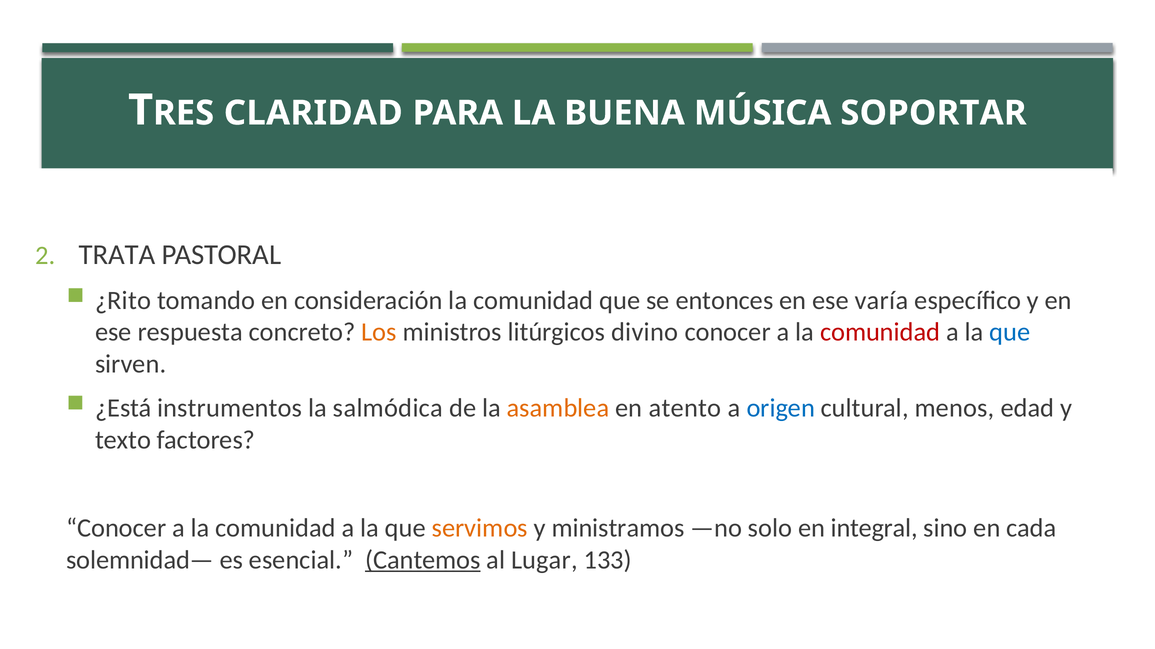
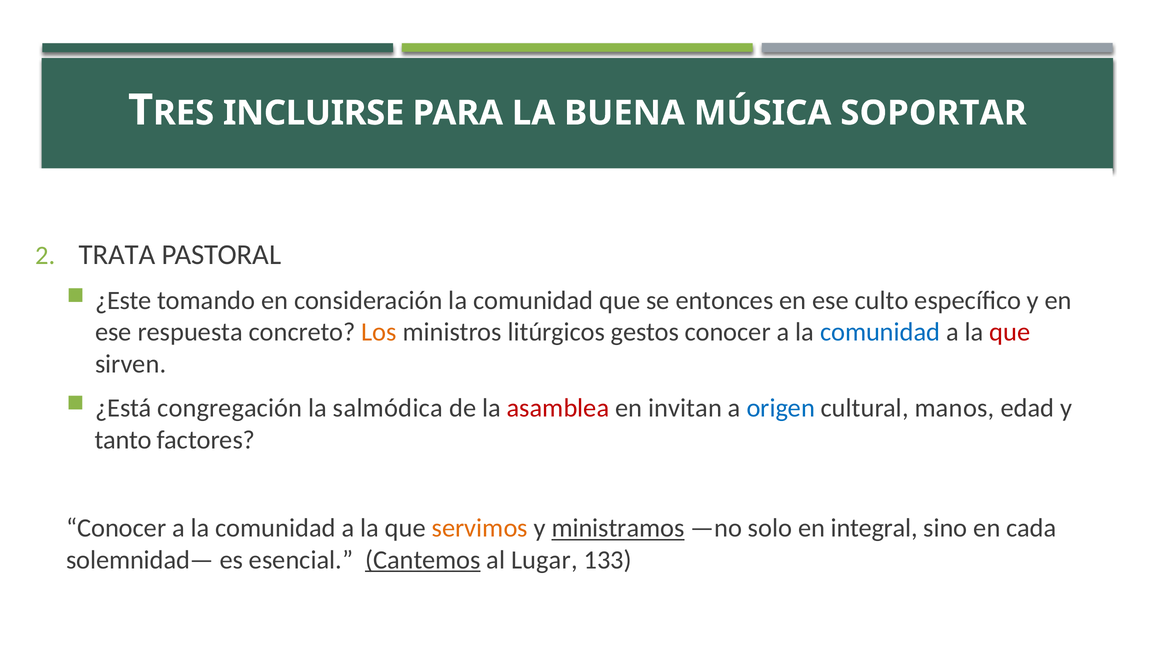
CLARIDAD: CLARIDAD -> INCLUIRSE (314, 113)
¿Rito: ¿Rito -> ¿Este (123, 301)
varía: varía -> culto (882, 301)
divino: divino -> gestos (645, 333)
comunidad colour: red -> blue (880, 333)
que colour: blue -> red (1010, 333)
instrumentos: instrumentos -> congregación (230, 409)
asamblea colour: orange -> red (558, 409)
atento: atento -> invitan (685, 409)
menos: menos -> manos (954, 409)
texto: texto -> tanto (123, 440)
ministramos underline: none -> present (618, 529)
